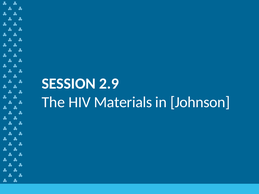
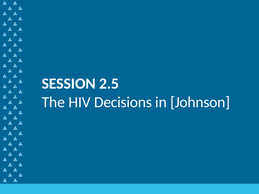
2.9: 2.9 -> 2.5 (109, 84)
Materials: Materials -> Decisions (123, 102)
